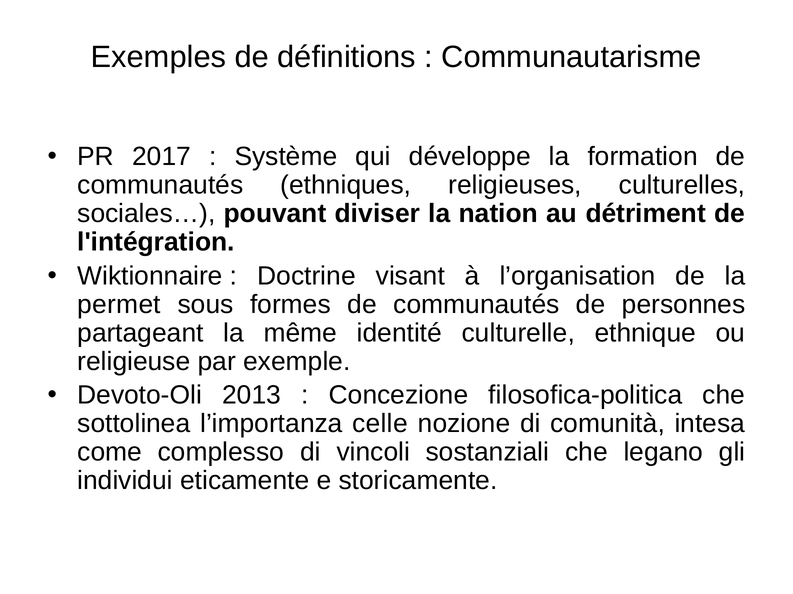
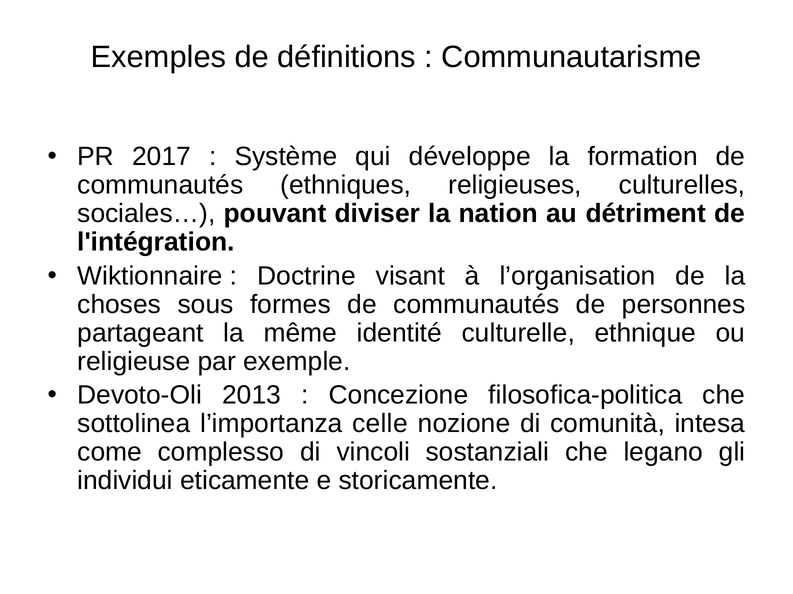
permet: permet -> choses (119, 305)
